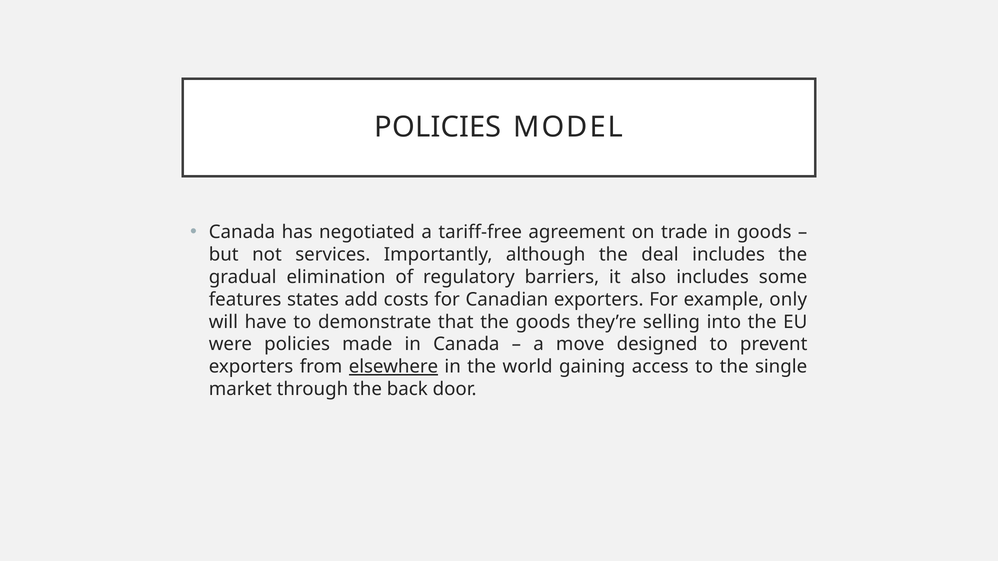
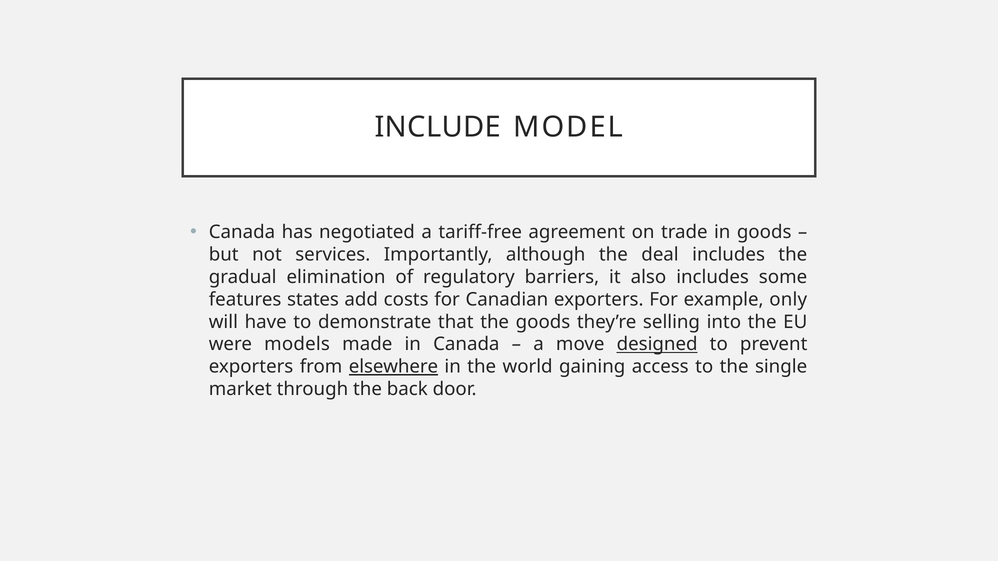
POLICIES: POLICIES -> INCLUDE (438, 127)
were policies: policies -> models (297, 344)
designed underline: none -> present (657, 344)
